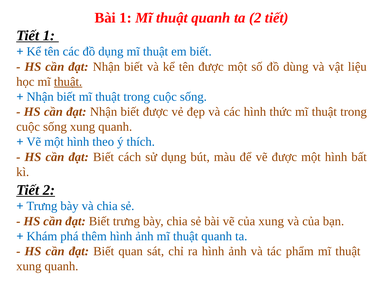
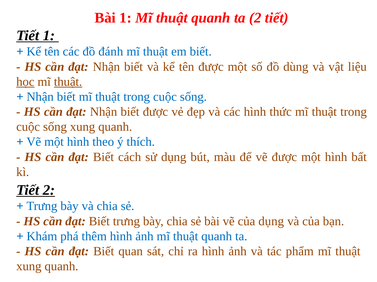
đồ dụng: dụng -> đánh (111, 52)
học underline: none -> present (25, 82)
của xung: xung -> dụng (271, 222)
